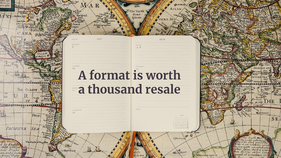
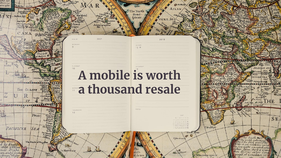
format: format -> mobile (110, 76)
